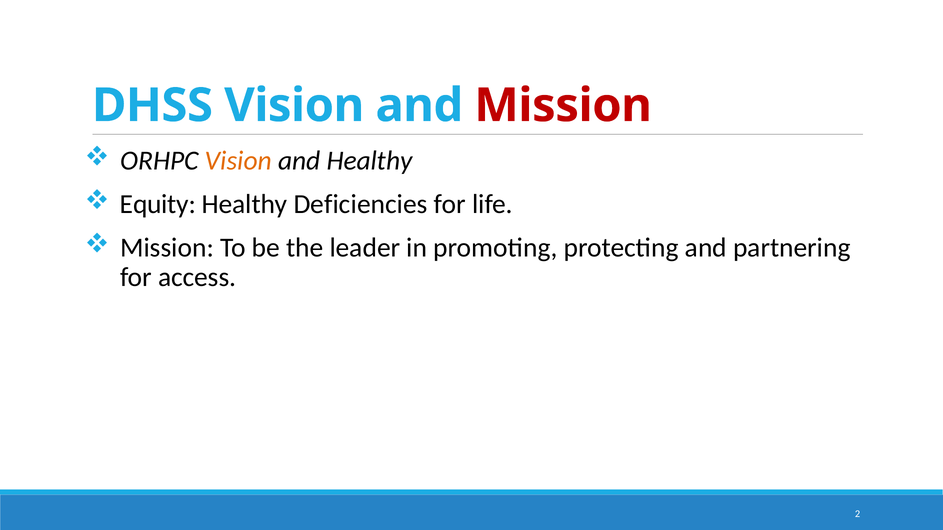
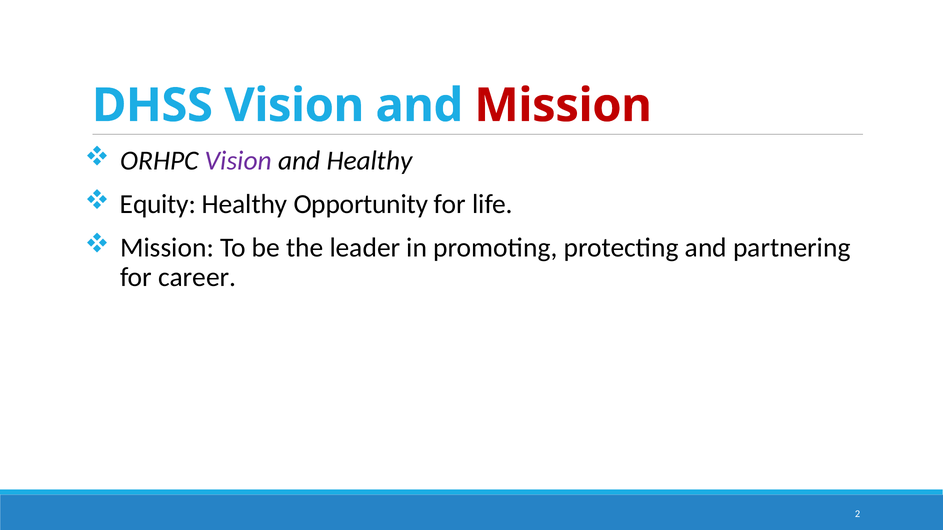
Vision colour: orange -> purple (238, 161)
Deficiencies: Deficiencies -> Opportunity (361, 204)
access: access -> career (197, 278)
